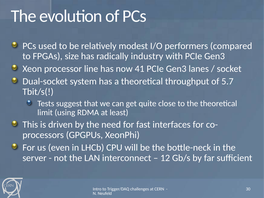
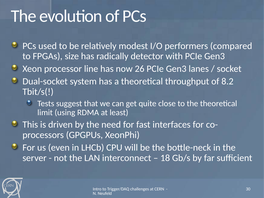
industry: industry -> detector (147, 56)
41: 41 -> 26 (140, 69)
5.7: 5.7 -> 8.2 (227, 81)
12: 12 -> 18 (165, 158)
